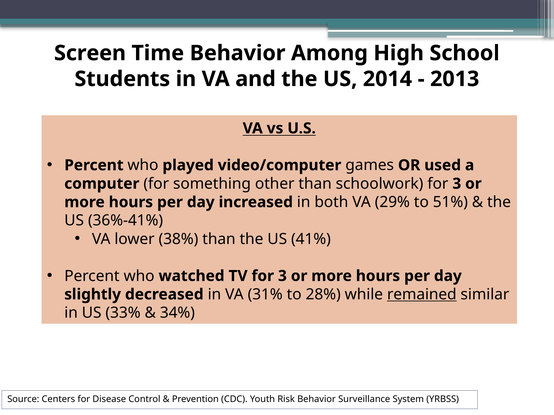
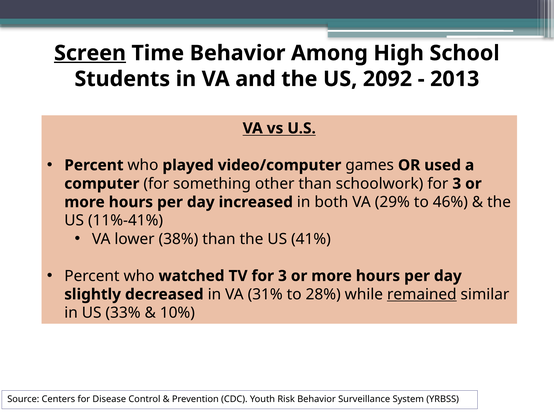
Screen underline: none -> present (90, 53)
2014: 2014 -> 2092 (387, 79)
51%: 51% -> 46% (450, 202)
36%-41%: 36%-41% -> 11%-41% (126, 221)
34%: 34% -> 10% (177, 313)
